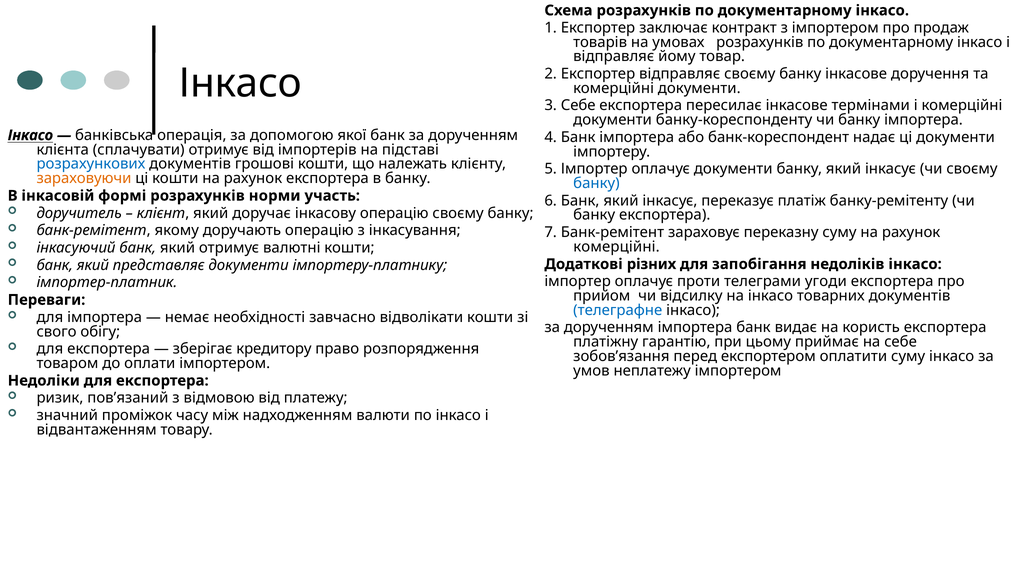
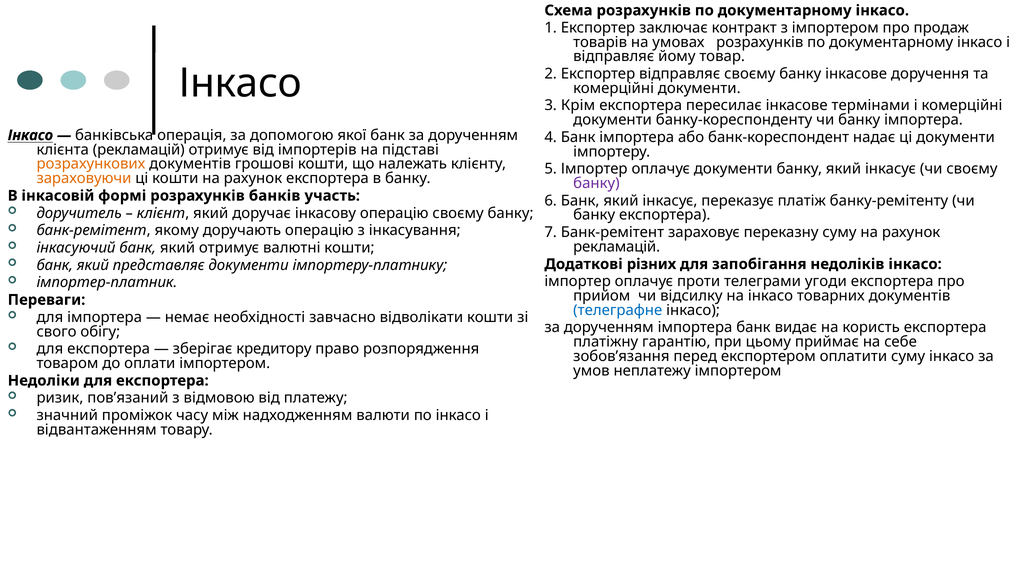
3 Себе: Себе -> Крім (578, 105)
клієнта сплачувати: сплачувати -> рекламацій (139, 150)
розрахункових colour: blue -> orange (91, 164)
банку colour: blue -> purple (596, 183)
норми: норми -> банків (275, 196)
комерційні: комерційні -> рекламацій (617, 247)
